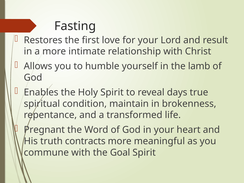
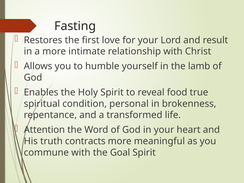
days: days -> food (177, 92)
maintain: maintain -> personal (129, 104)
Pregnant: Pregnant -> Attention (44, 130)
